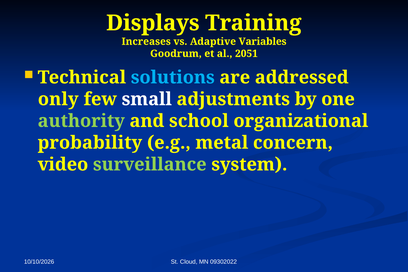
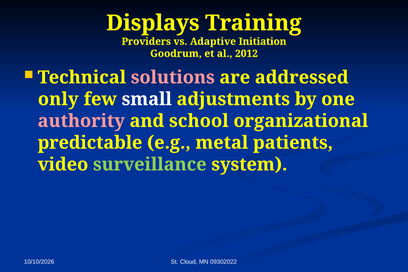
Increases: Increases -> Providers (146, 42)
Variables: Variables -> Initiation (263, 42)
2051: 2051 -> 2012 (246, 54)
solutions colour: light blue -> pink (173, 77)
authority colour: light green -> pink (81, 121)
probability: probability -> predictable (90, 143)
concern: concern -> patients (293, 143)
